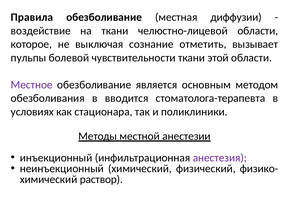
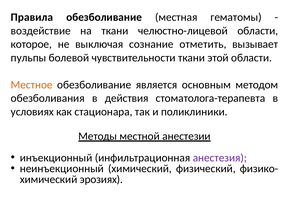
диффузии: диффузии -> гематомы (236, 17)
Местное colour: purple -> orange (32, 85)
вводится: вводится -> действия (127, 98)
раствор: раствор -> эрозиях (101, 179)
